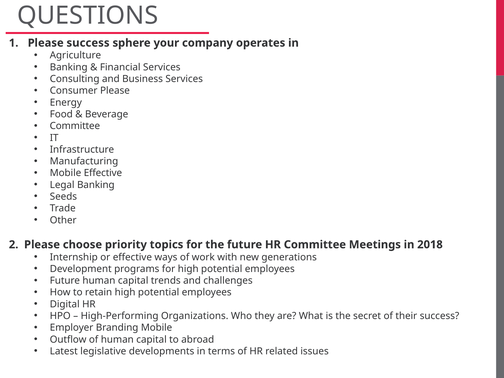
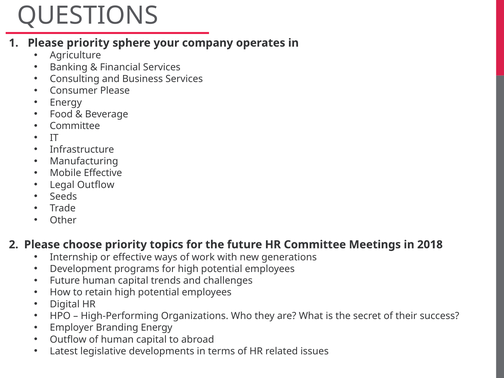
Please success: success -> priority (88, 43)
Legal Banking: Banking -> Outflow (96, 185)
Branding Mobile: Mobile -> Energy (157, 328)
